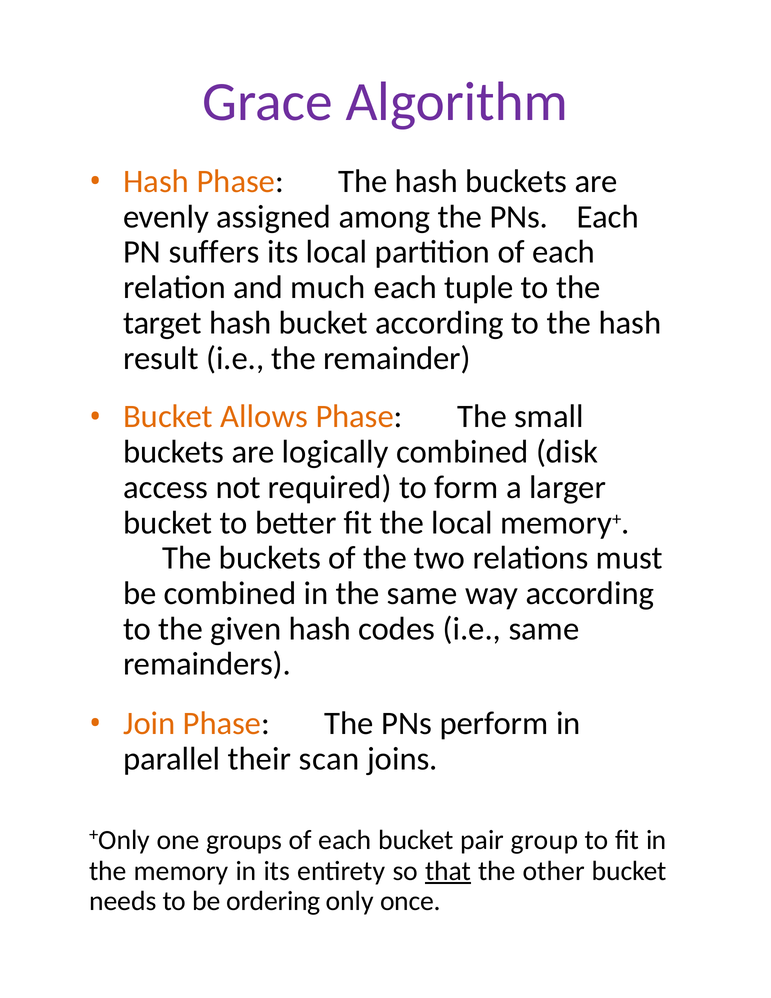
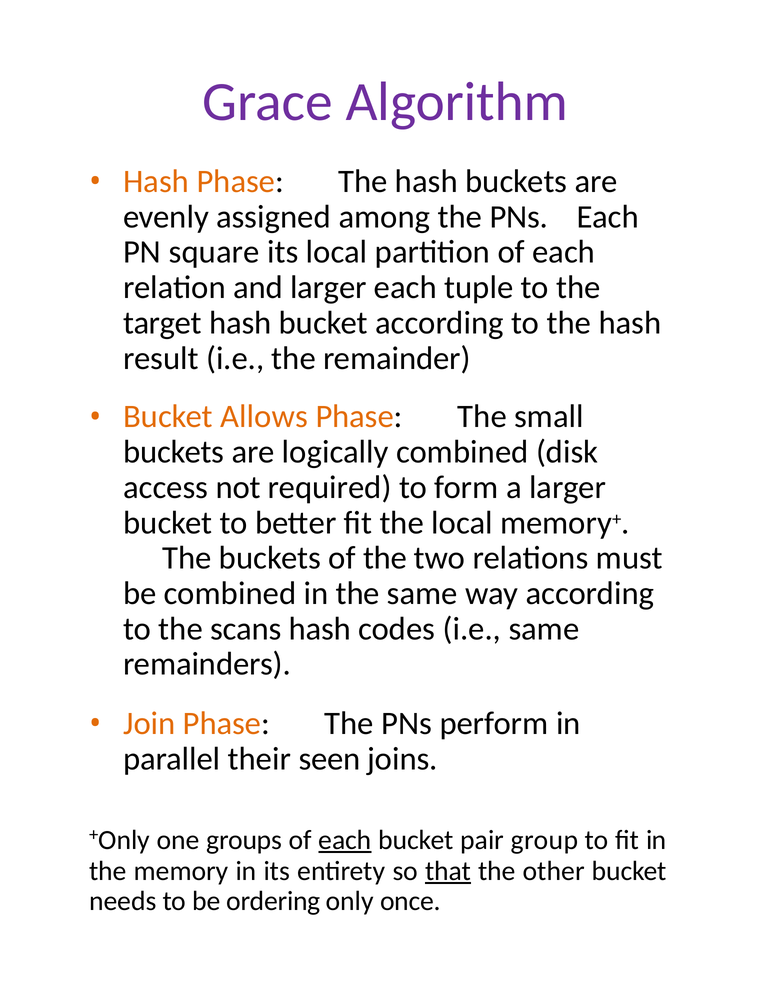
suffers: suffers -> square (214, 252)
and much: much -> larger (328, 287)
given: given -> scans (246, 629)
scan: scan -> seen (329, 759)
each underline: none -> present (345, 840)
